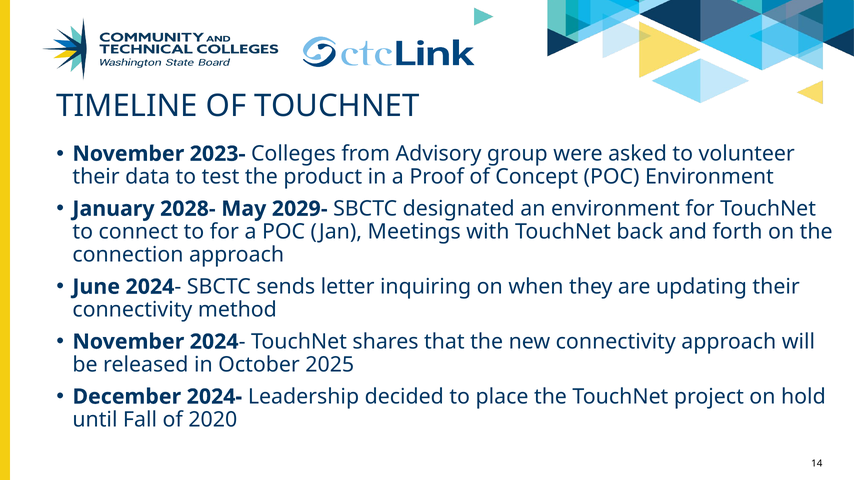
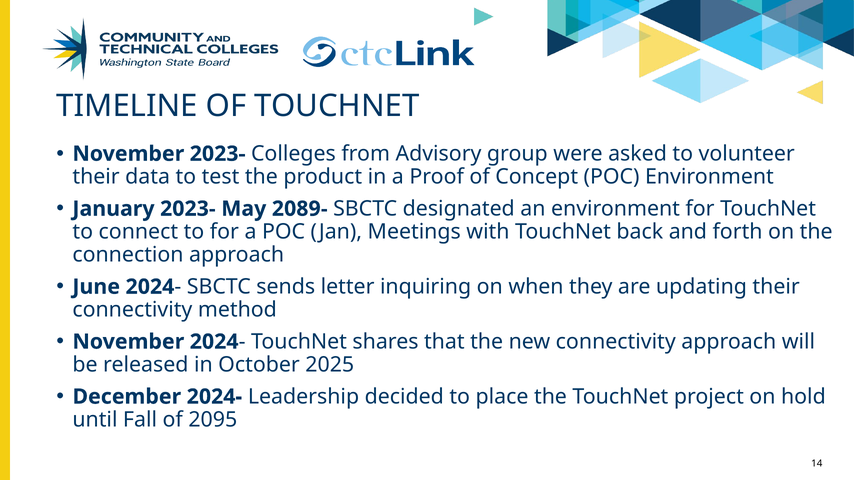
January 2028-: 2028- -> 2023- (188, 209)
2029-: 2029- -> 2089- (300, 209)
2020: 2020 -> 2095 (213, 420)
